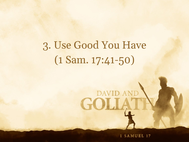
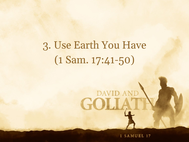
Good: Good -> Earth (87, 45)
